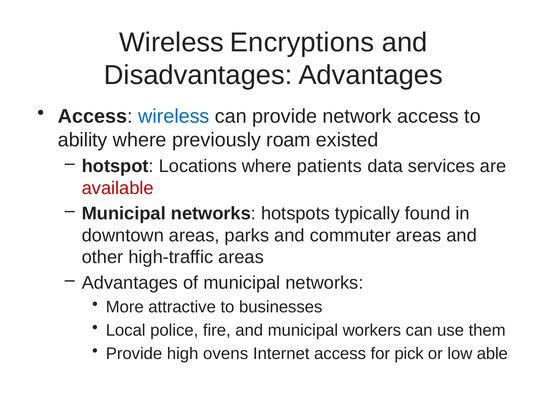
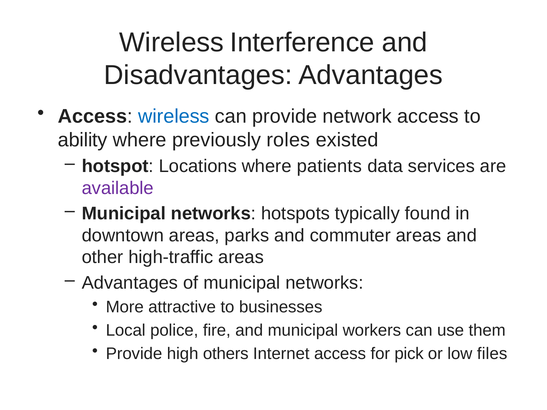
Encryptions: Encryptions -> Interference (302, 42)
roam: roam -> roles (288, 140)
available colour: red -> purple (118, 188)
ovens: ovens -> others (226, 354)
able: able -> files (492, 354)
